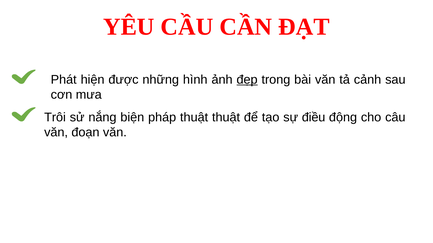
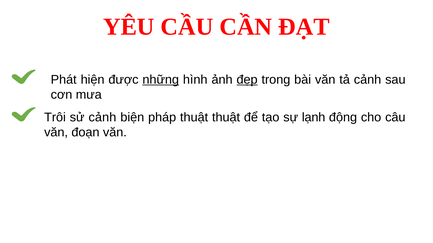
những underline: none -> present (161, 80)
sử nắng: nắng -> cảnh (102, 118)
điều: điều -> lạnh (314, 118)
